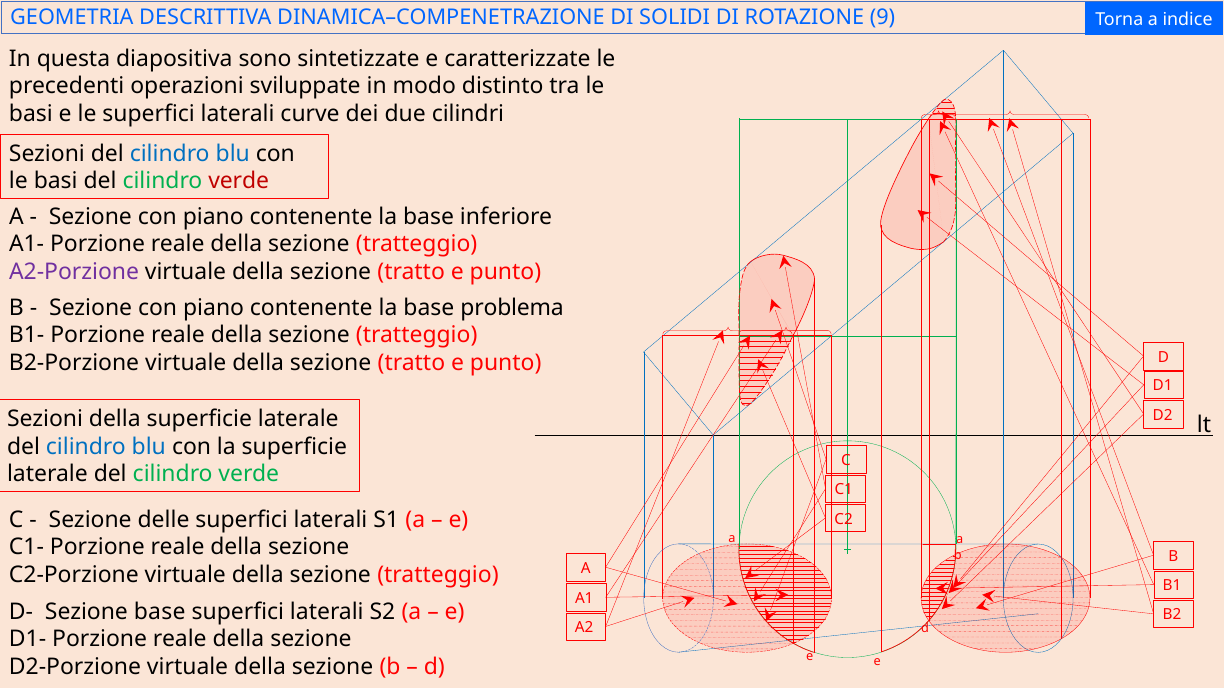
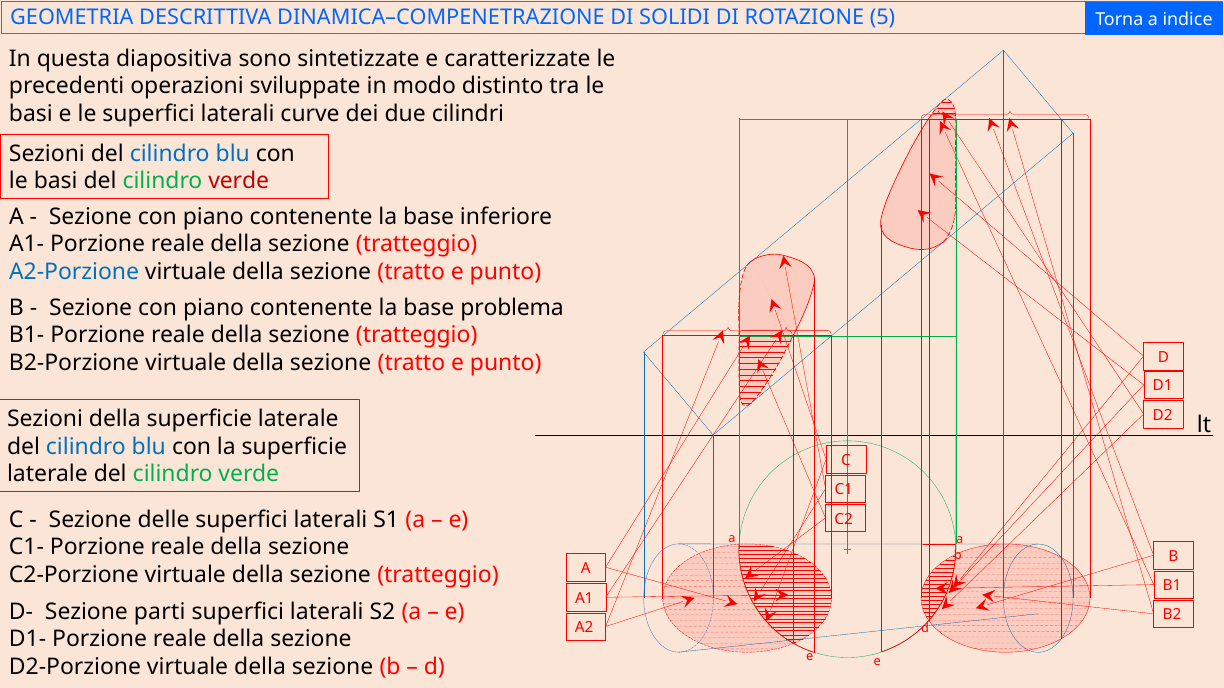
9: 9 -> 5 (882, 17)
A2-Porzione colour: purple -> blue (74, 272)
Sezione base: base -> parti (160, 612)
